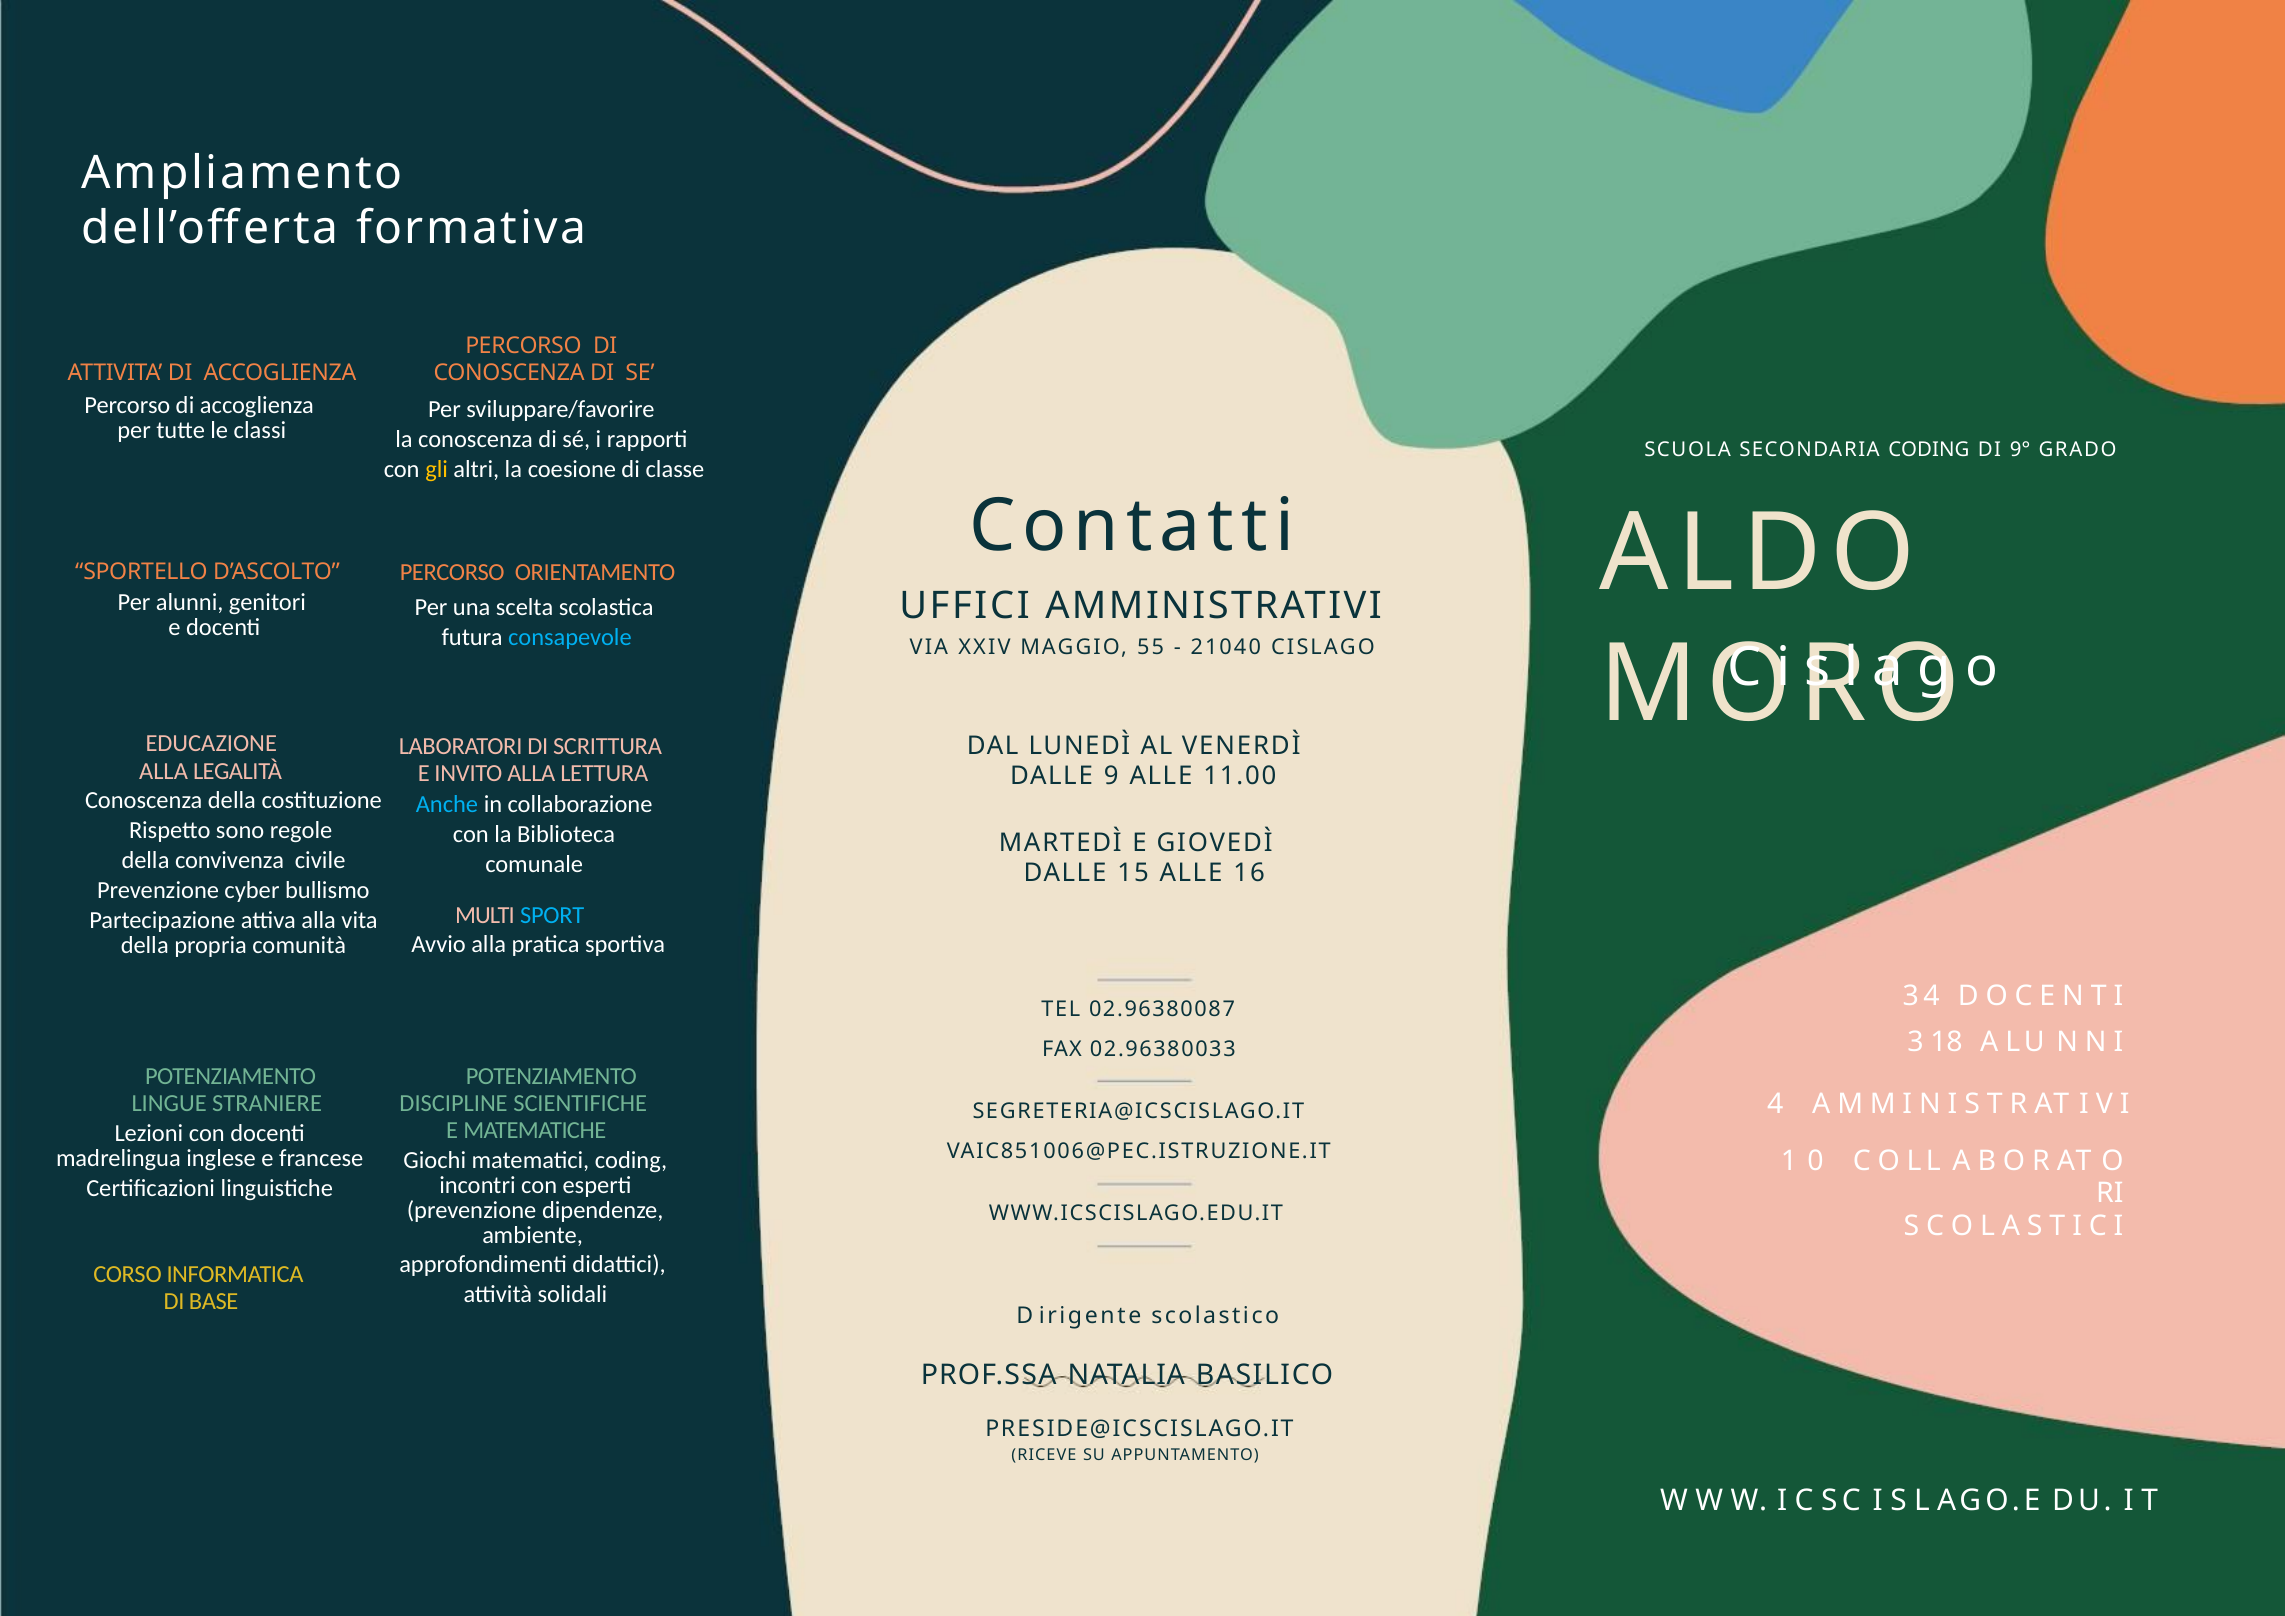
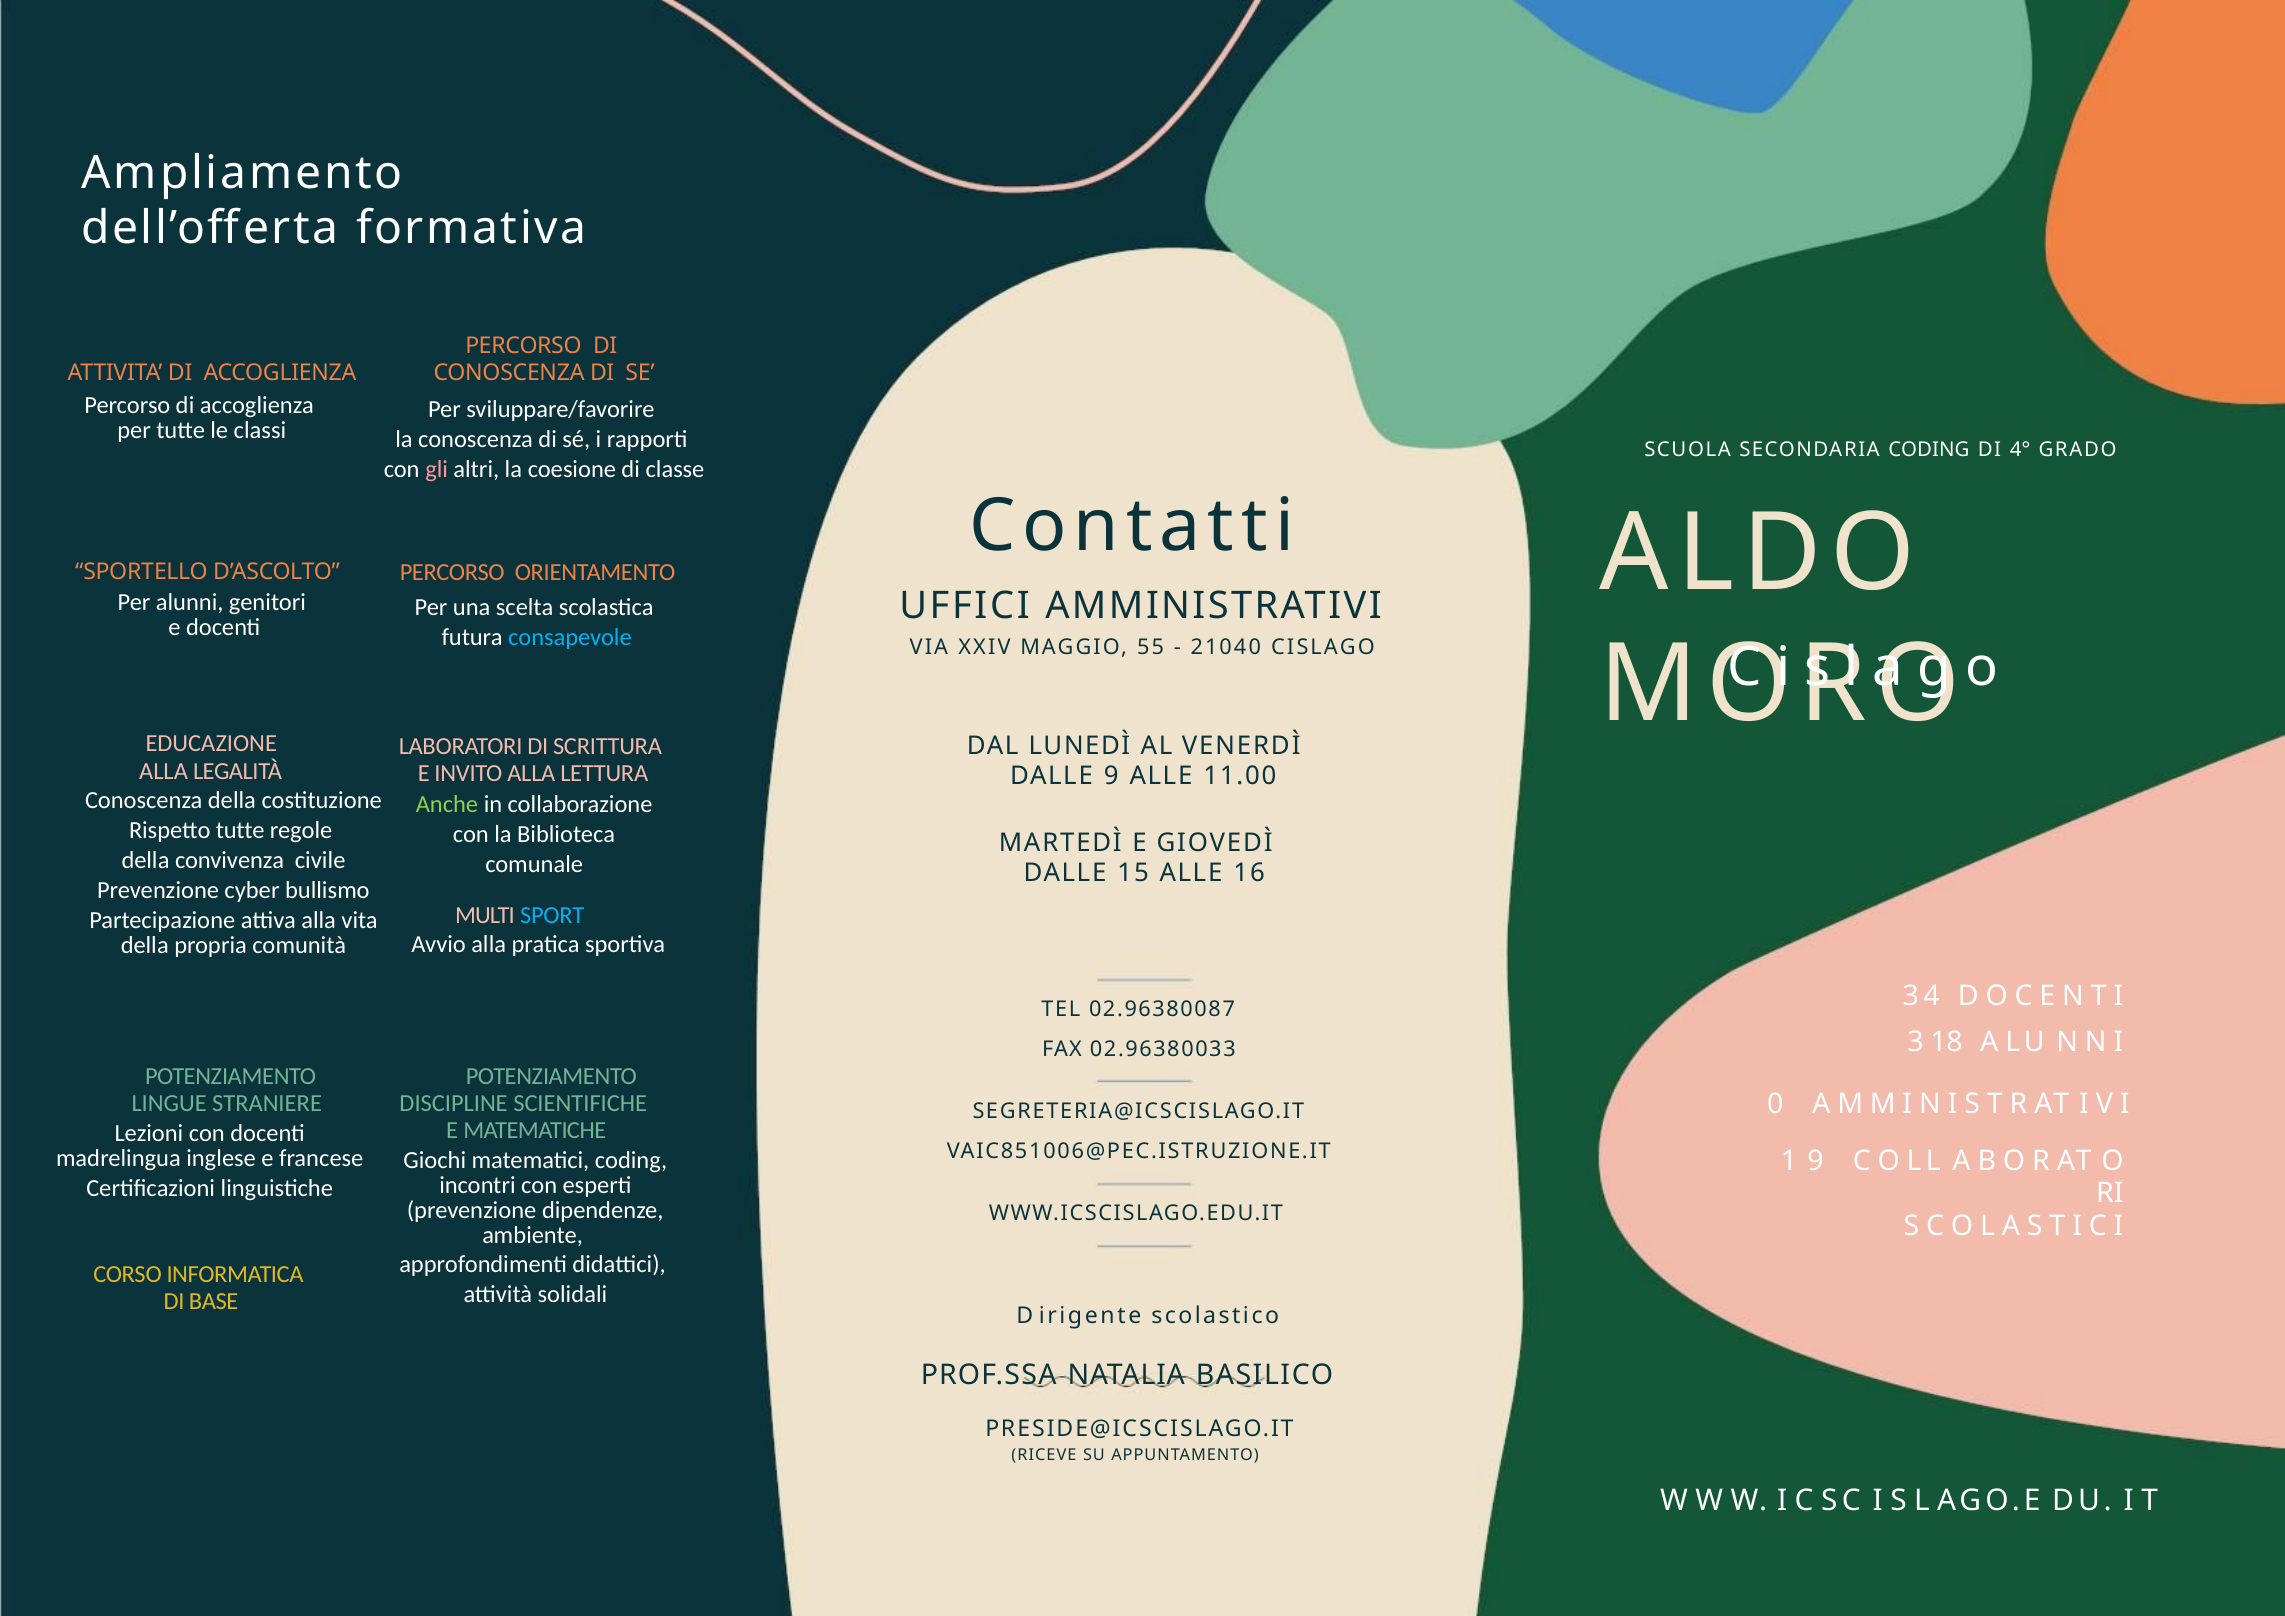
9°: 9° -> 4° (2020, 450)
gli colour: yellow -> pink (437, 470)
Anche colour: light blue -> light green (447, 805)
Rispetto sono: sono -> tutte (240, 831)
SEGRETERIA@ICSCISLAGO.IT 4: 4 -> 0 (1775, 1104)
0: 0 -> 9 (1816, 1162)
